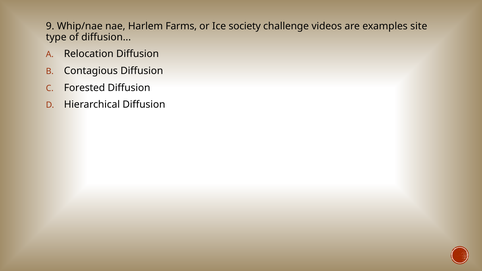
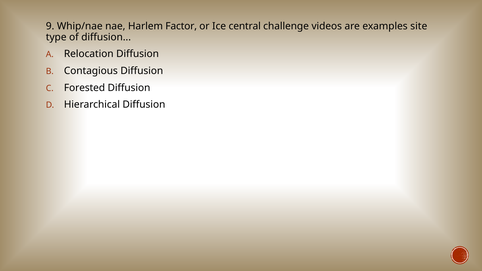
Farms: Farms -> Factor (181, 26)
society: society -> central (245, 26)
